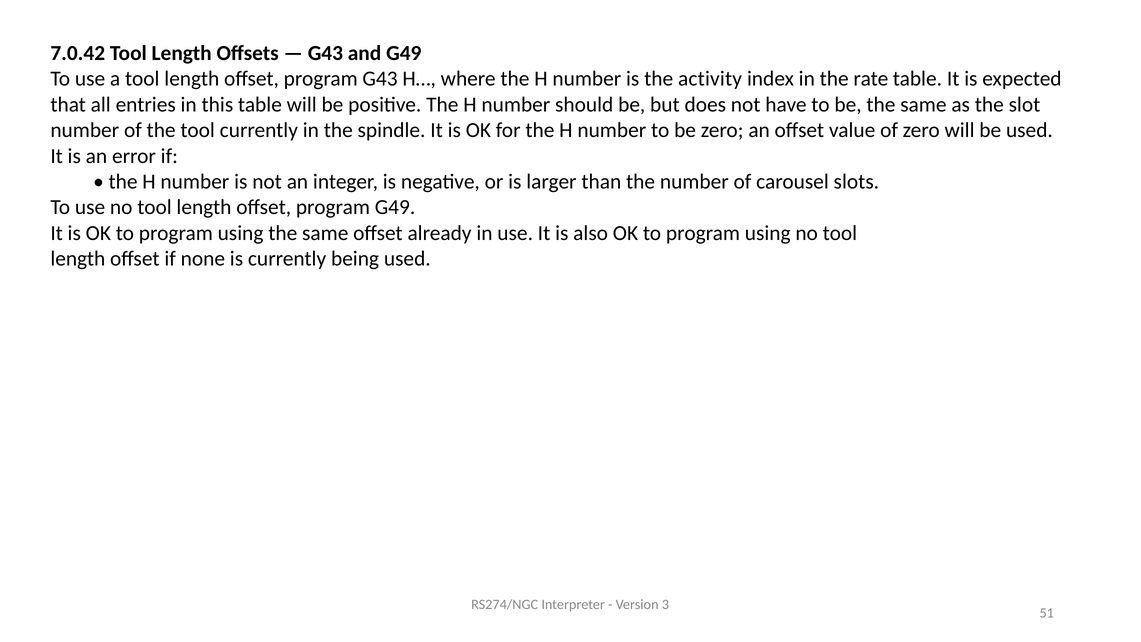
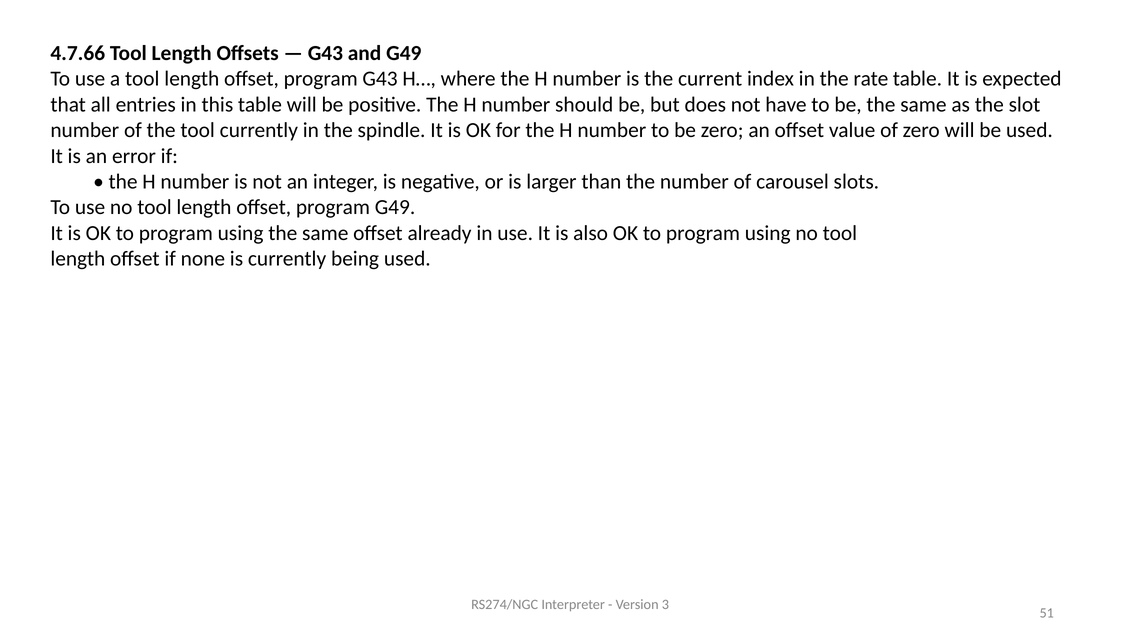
7.0.42: 7.0.42 -> 4.7.66 (78, 53)
activity: activity -> current (710, 79)
